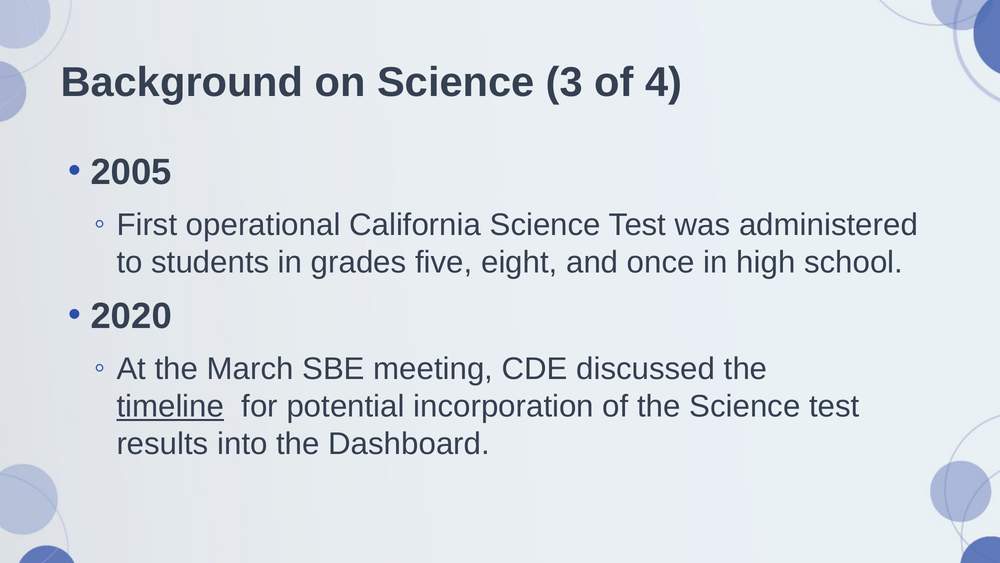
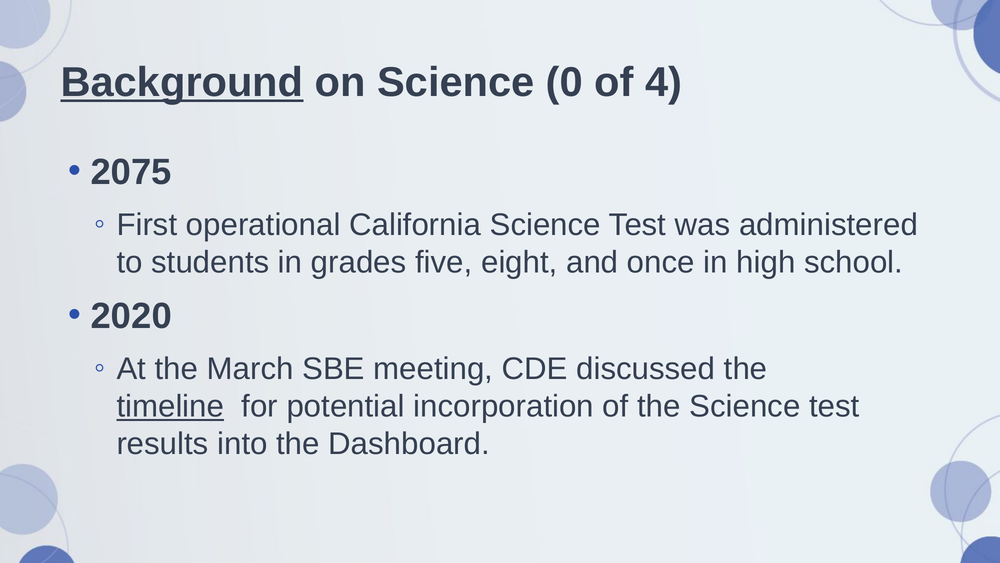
Background underline: none -> present (182, 83)
3: 3 -> 0 (564, 83)
2005: 2005 -> 2075 (131, 172)
